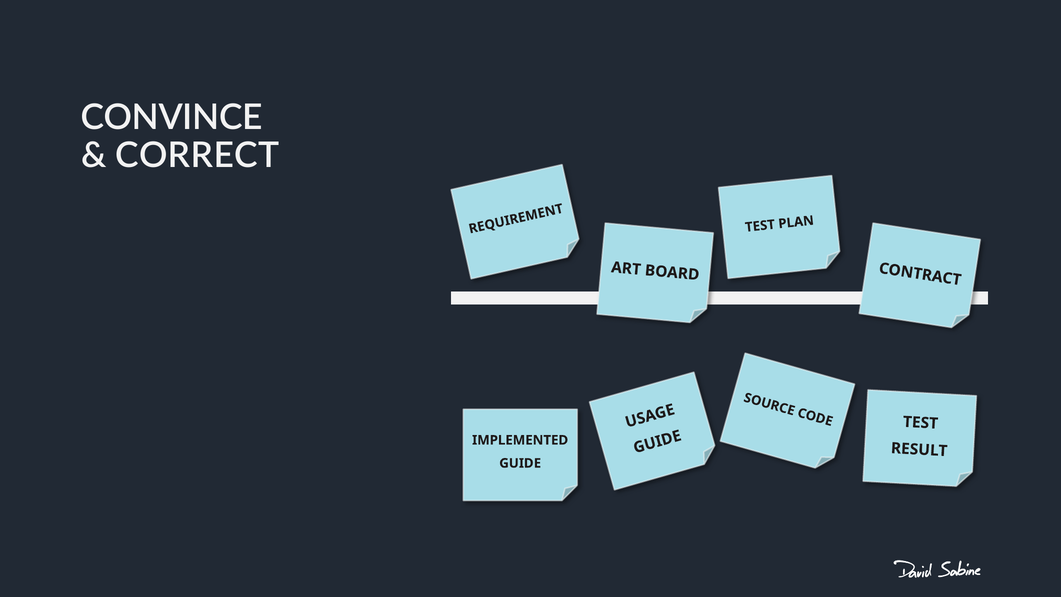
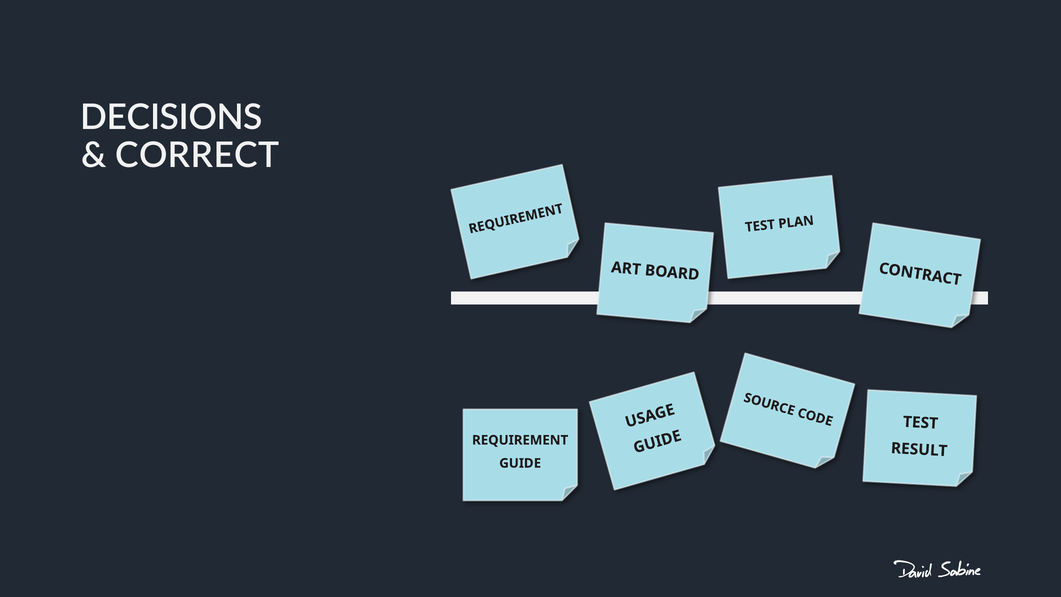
CONVINCE: CONVINCE -> DECISIONS (172, 117)
IMPLEMENTED: IMPLEMENTED -> REQUIREMENT (520, 440)
